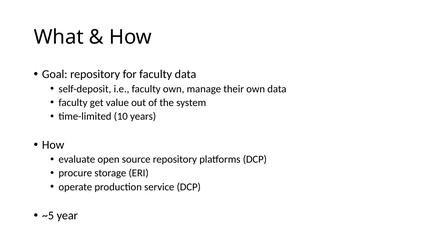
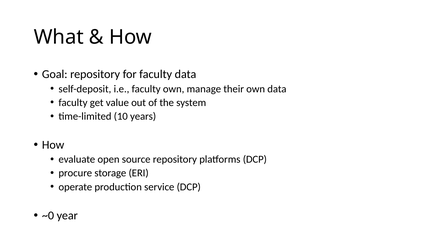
~5: ~5 -> ~0 (48, 215)
